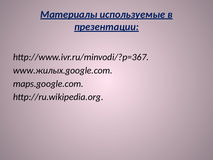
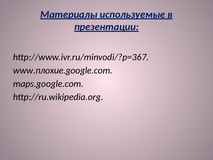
www.жилых.google.com: www.жилых.google.com -> www.плохие.google.com (63, 70)
